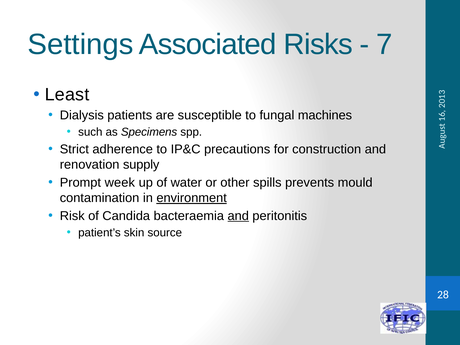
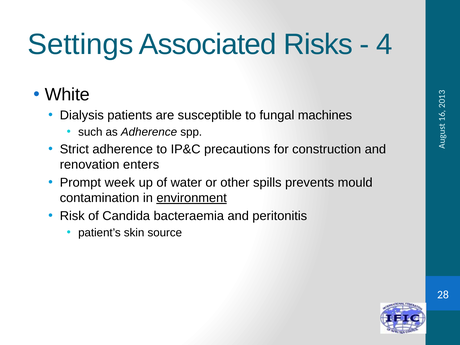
7: 7 -> 4 (384, 45)
Least: Least -> White (67, 95)
as Specimens: Specimens -> Adherence (149, 132)
supply: supply -> enters (141, 165)
and underline: present -> none (238, 216)
